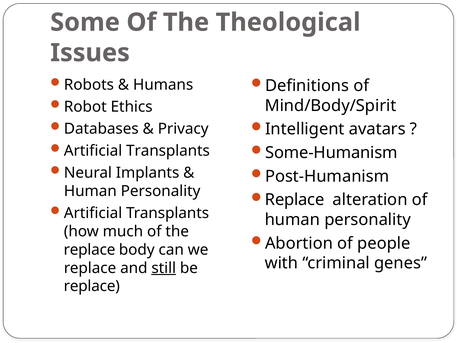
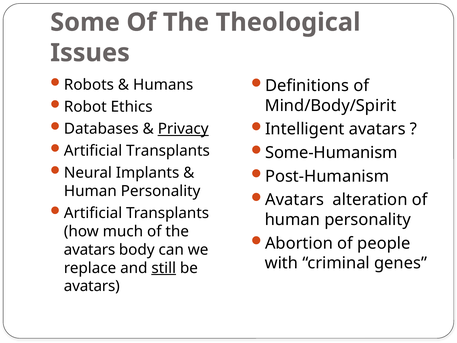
Privacy underline: none -> present (183, 129)
Replace: Replace -> Avatars (295, 200)
replace: replace -> avatars (89, 250)
replace: replace -> avatars (92, 286)
